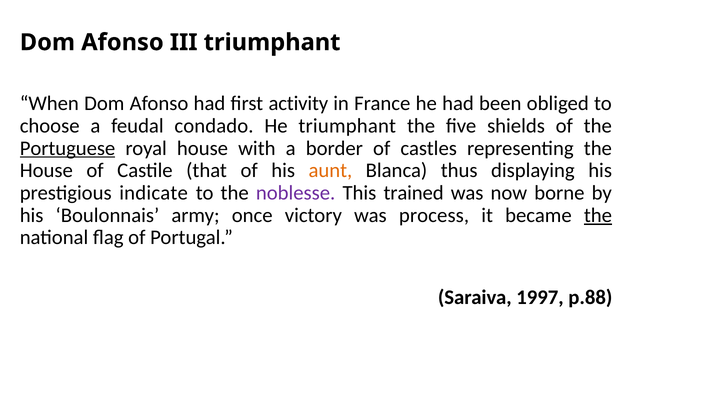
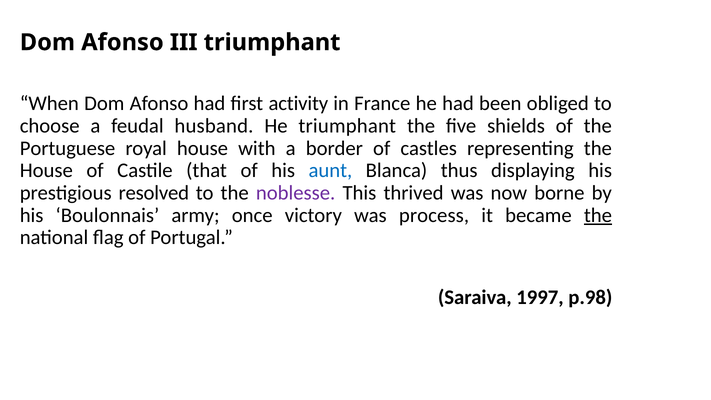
condado: condado -> husband (214, 126)
Portuguese underline: present -> none (68, 148)
aunt colour: orange -> blue (330, 171)
indicate: indicate -> resolved (154, 193)
trained: trained -> thrived (414, 193)
p.88: p.88 -> p.98 (590, 297)
